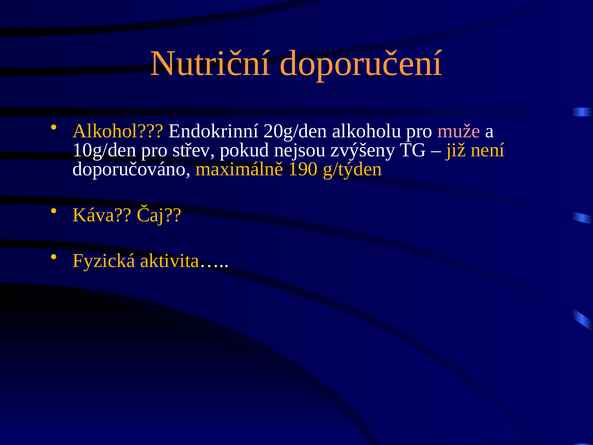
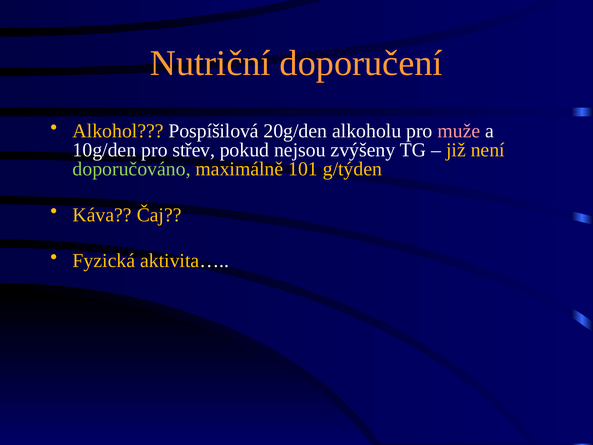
Endokrinní: Endokrinní -> Pospíšilová (214, 131)
doporučováno colour: white -> light green (132, 169)
190: 190 -> 101 (303, 169)
